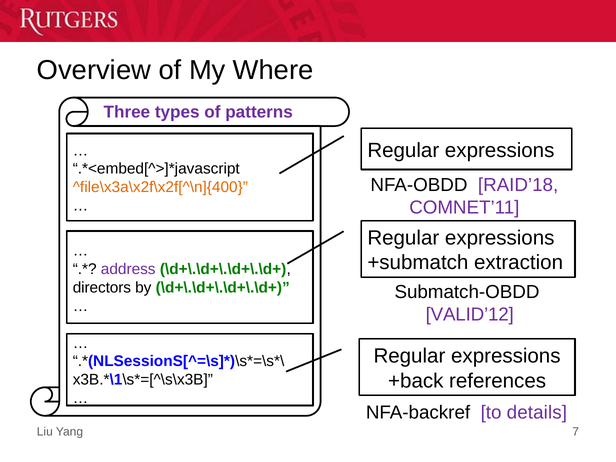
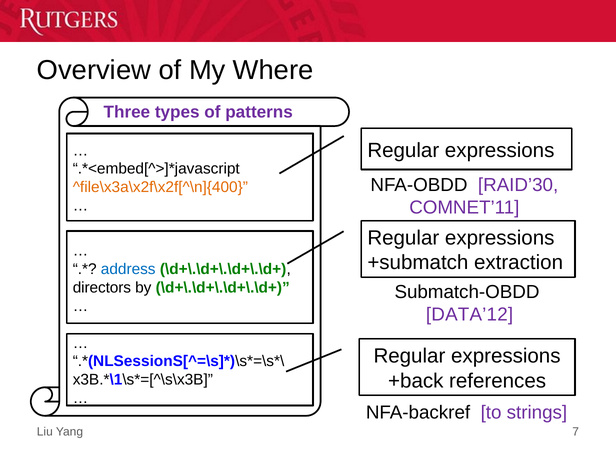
RAID’18: RAID’18 -> RAID’30 (518, 185)
address colour: purple -> blue (128, 269)
VALID’12: VALID’12 -> DATA’12 (470, 314)
details: details -> strings (537, 413)
